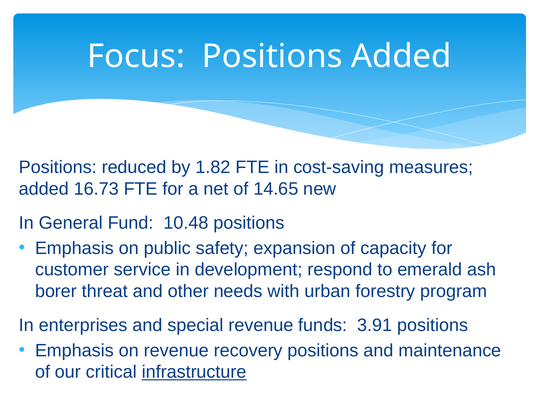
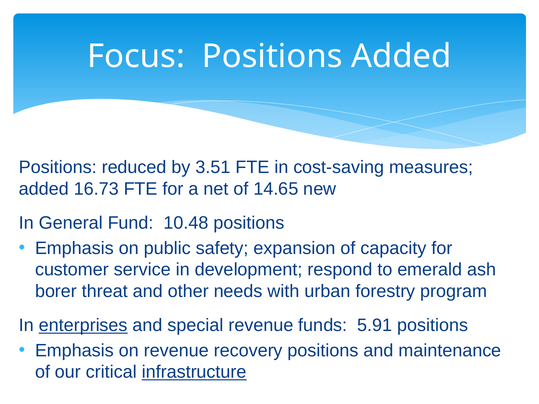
1.82: 1.82 -> 3.51 (213, 167)
enterprises underline: none -> present (83, 326)
3.91: 3.91 -> 5.91 (375, 326)
